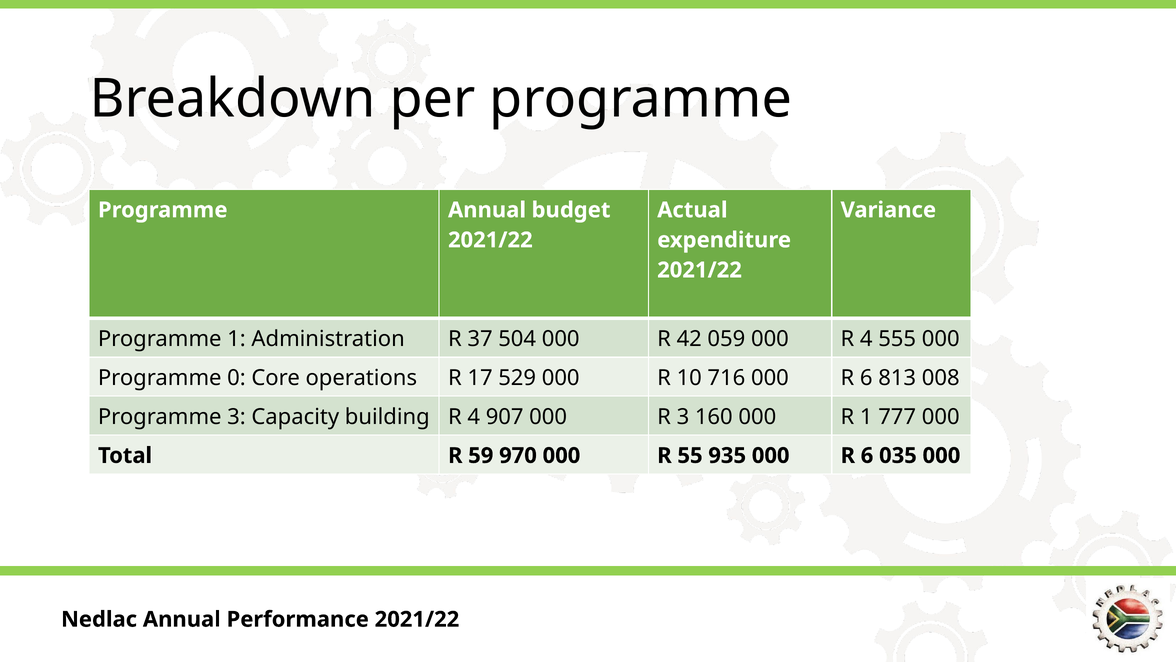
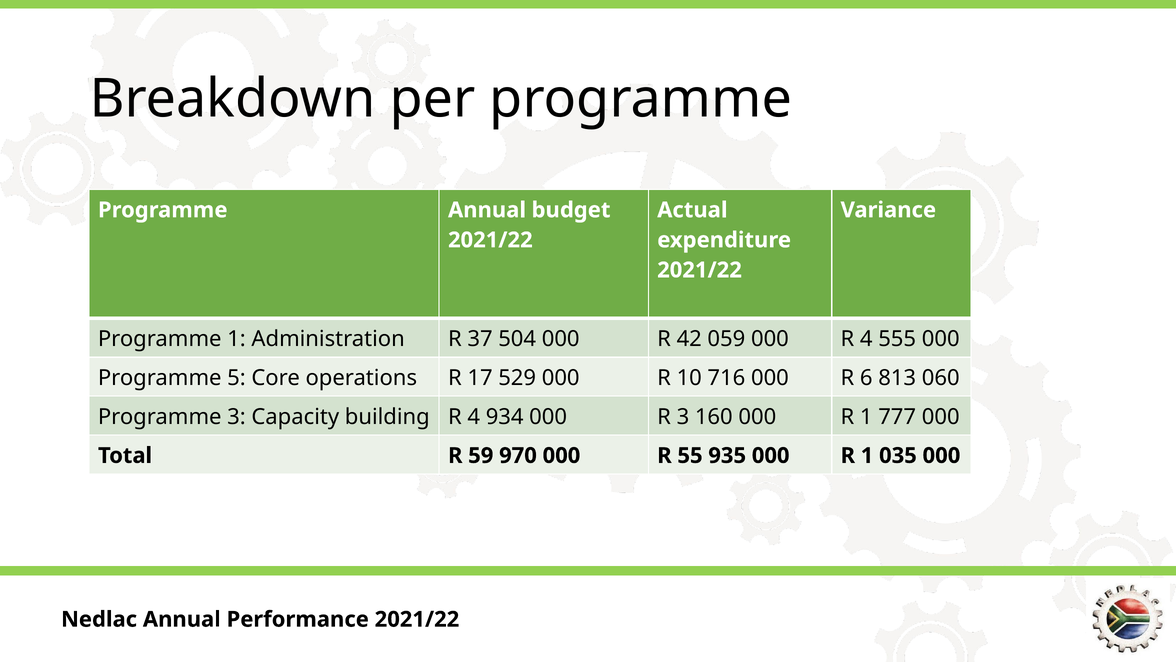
0: 0 -> 5 (236, 378)
008: 008 -> 060 (941, 378)
907: 907 -> 934 (505, 416)
935 000 R 6: 6 -> 1 (867, 455)
